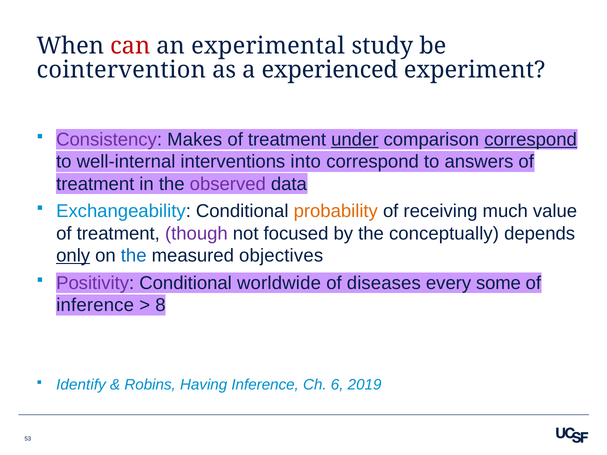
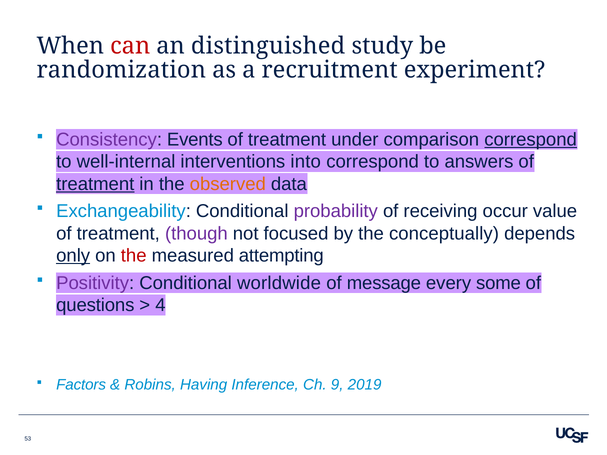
experimental: experimental -> distinguished (268, 46)
cointervention: cointervention -> randomization (121, 70)
experienced: experienced -> recruitment (330, 70)
Makes: Makes -> Events (195, 139)
under underline: present -> none (355, 139)
treatment underline: none -> present (95, 184)
observed colour: purple -> orange (228, 184)
probability colour: orange -> purple (336, 211)
much: much -> occur (505, 211)
the colour: blue -> red (134, 256)
objectives: objectives -> attempting (281, 256)
diseases: diseases -> message (384, 283)
inference: inference -> questions (95, 305)
8: 8 -> 4 (160, 305)
Identify: Identify -> Factors (81, 385)
6: 6 -> 9 (337, 385)
